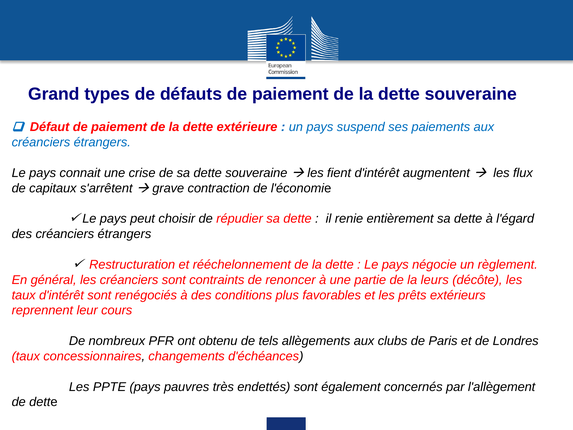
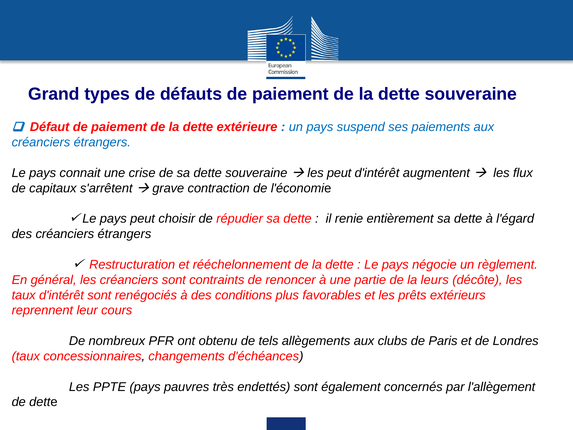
les fient: fient -> peut (339, 173)
